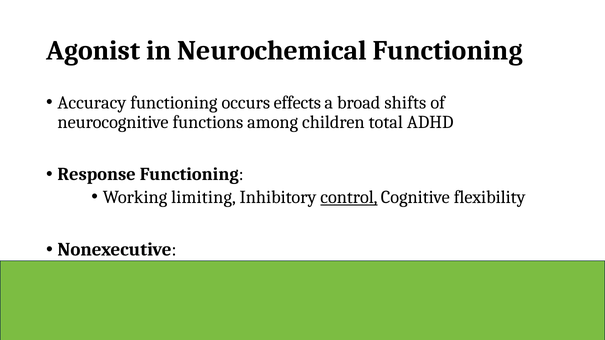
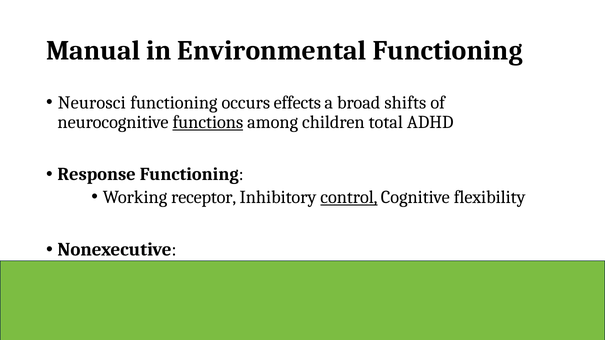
Agonist: Agonist -> Manual (93, 51)
Neurochemical: Neurochemical -> Environmental (272, 51)
Accuracy: Accuracy -> Neurosci (92, 103)
functions underline: none -> present (208, 122)
limiting: limiting -> receptor (204, 197)
